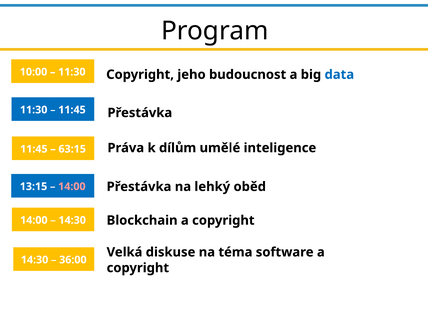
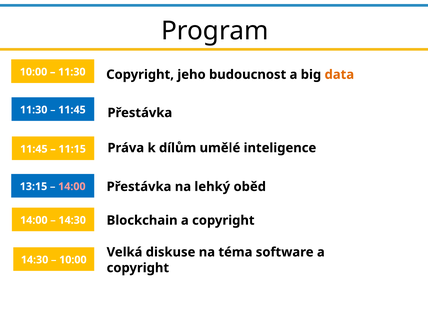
data colour: blue -> orange (339, 75)
63:15: 63:15 -> 11:15 (72, 149)
36:00: 36:00 -> 10:00 (73, 260)
